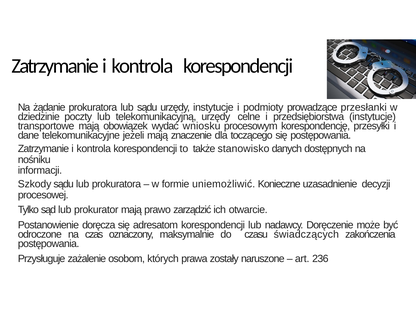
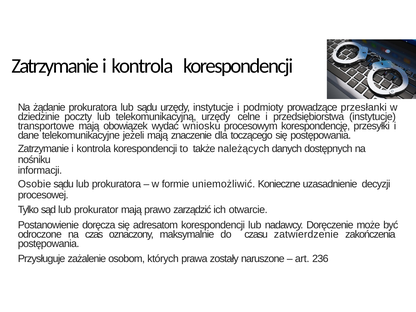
stanowisko: stanowisko -> należących (244, 149)
Szkody: Szkody -> Osobie (34, 184)
świadczących: świadczących -> zatwierdzenie (306, 234)
